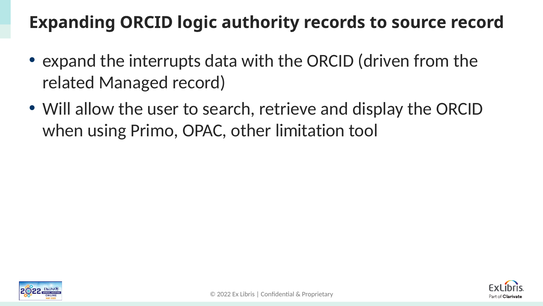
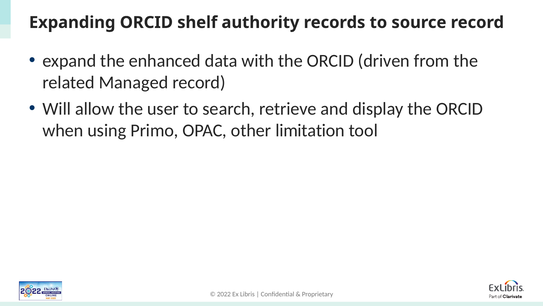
logic: logic -> shelf (197, 22)
interrupts: interrupts -> enhanced (165, 61)
